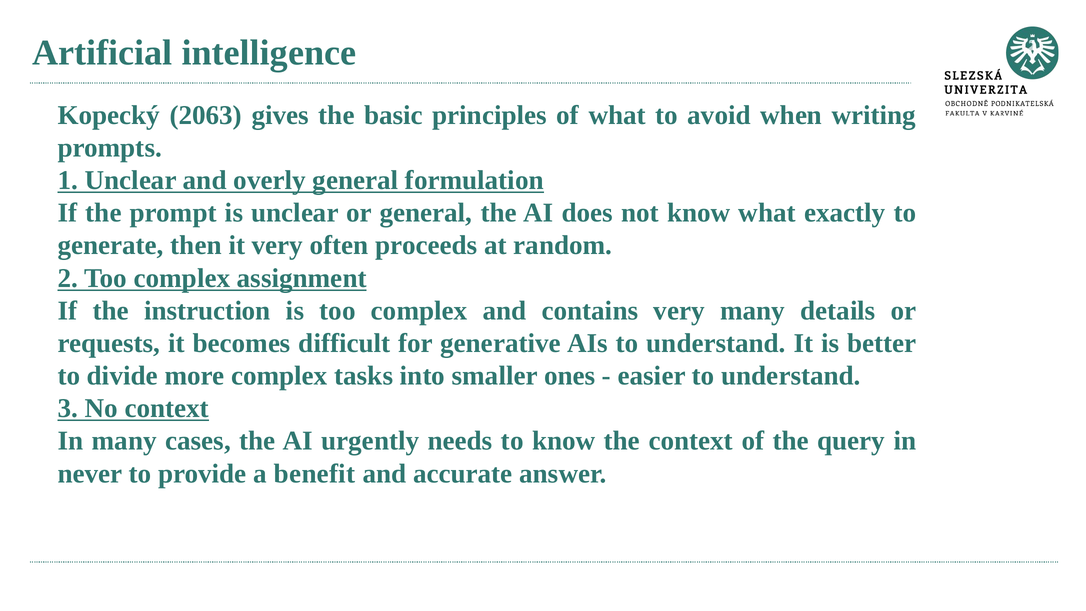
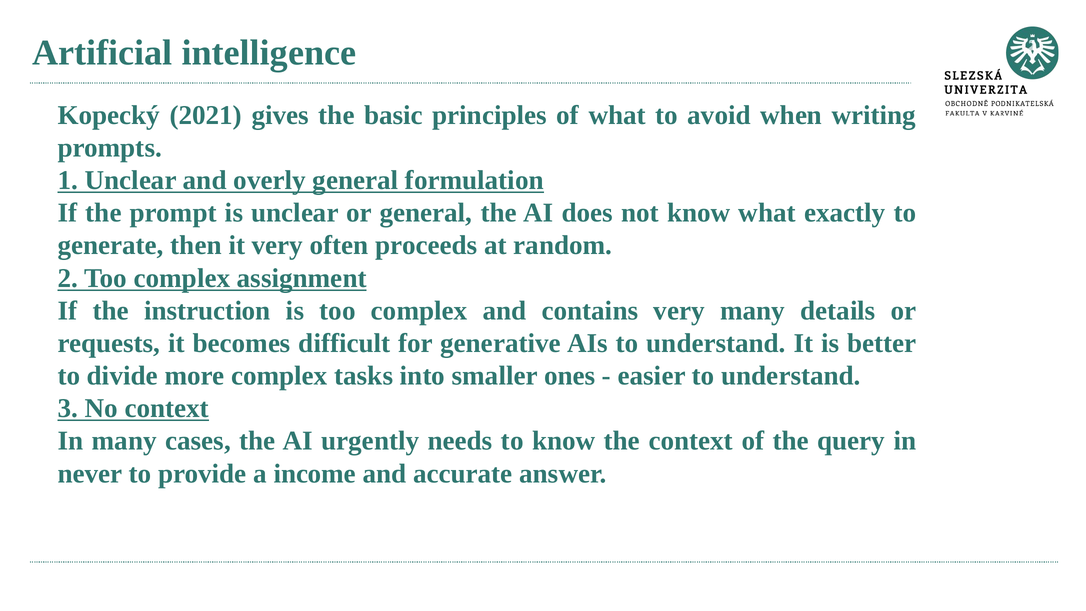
2063: 2063 -> 2021 (206, 115)
benefit: benefit -> income (315, 474)
